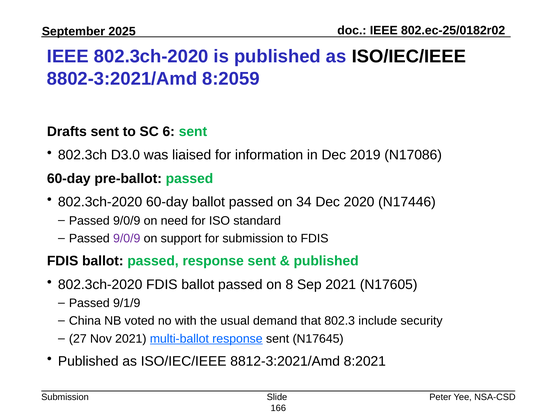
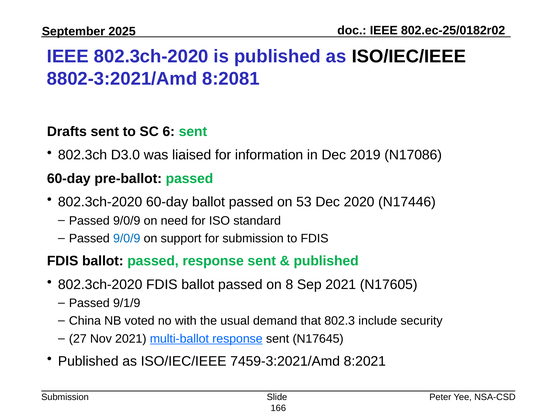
8:2059: 8:2059 -> 8:2081 (231, 79)
34: 34 -> 53 (304, 202)
9/0/9 colour: purple -> blue (127, 238)
8812-3:2021/Amd: 8812-3:2021/Amd -> 7459-3:2021/Amd (285, 361)
